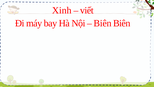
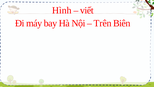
Xinh: Xinh -> Hình (62, 10)
Biên: Biên -> Trên (103, 23)
